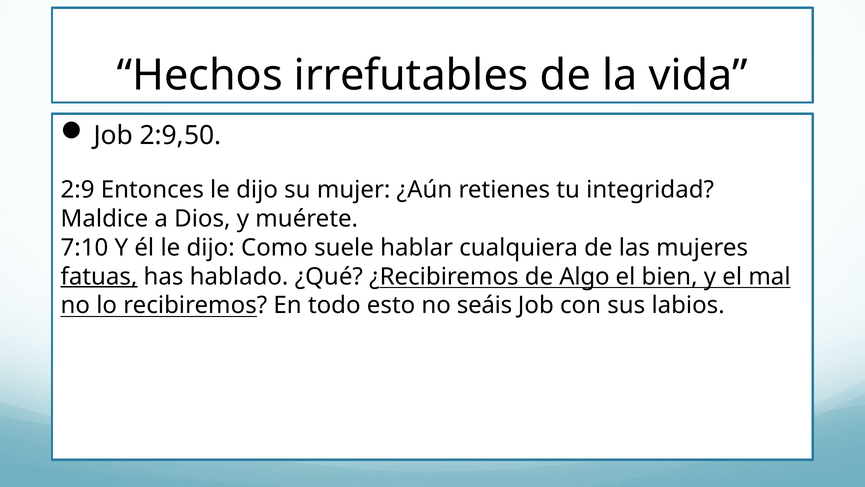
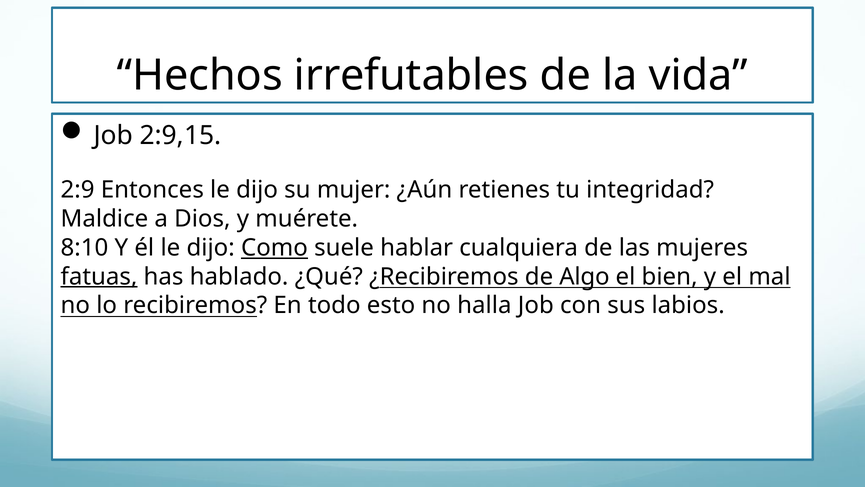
2:9,50: 2:9,50 -> 2:9,15 (181, 136)
7:10: 7:10 -> 8:10 (84, 247)
Como underline: none -> present (274, 247)
seáis: seáis -> halla (484, 305)
